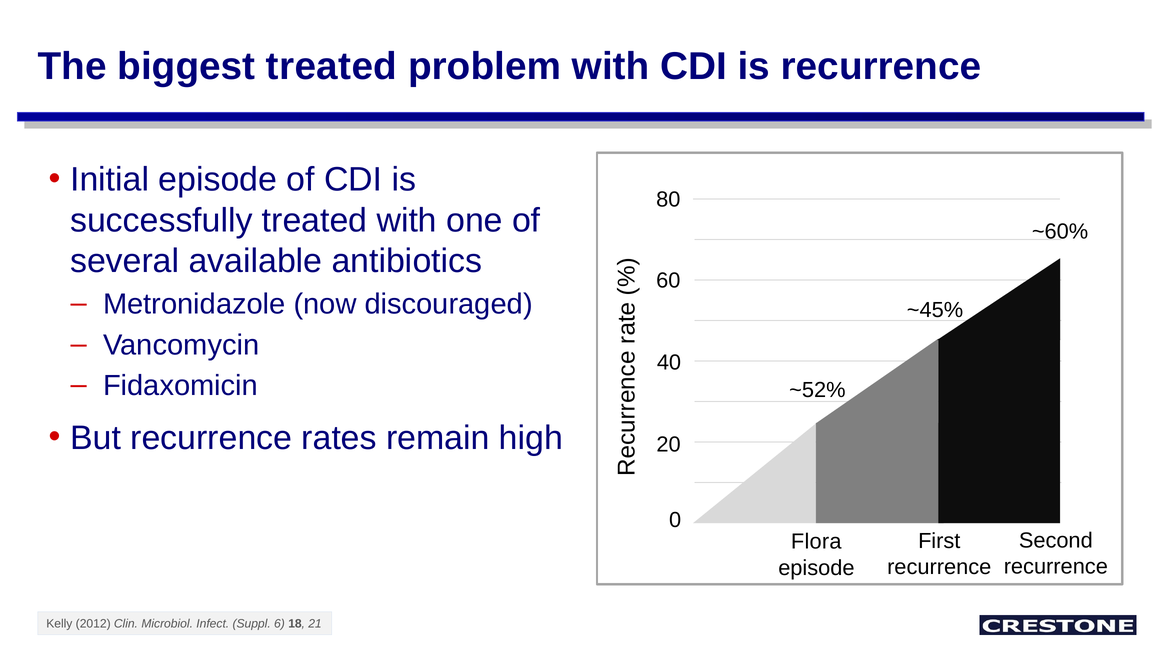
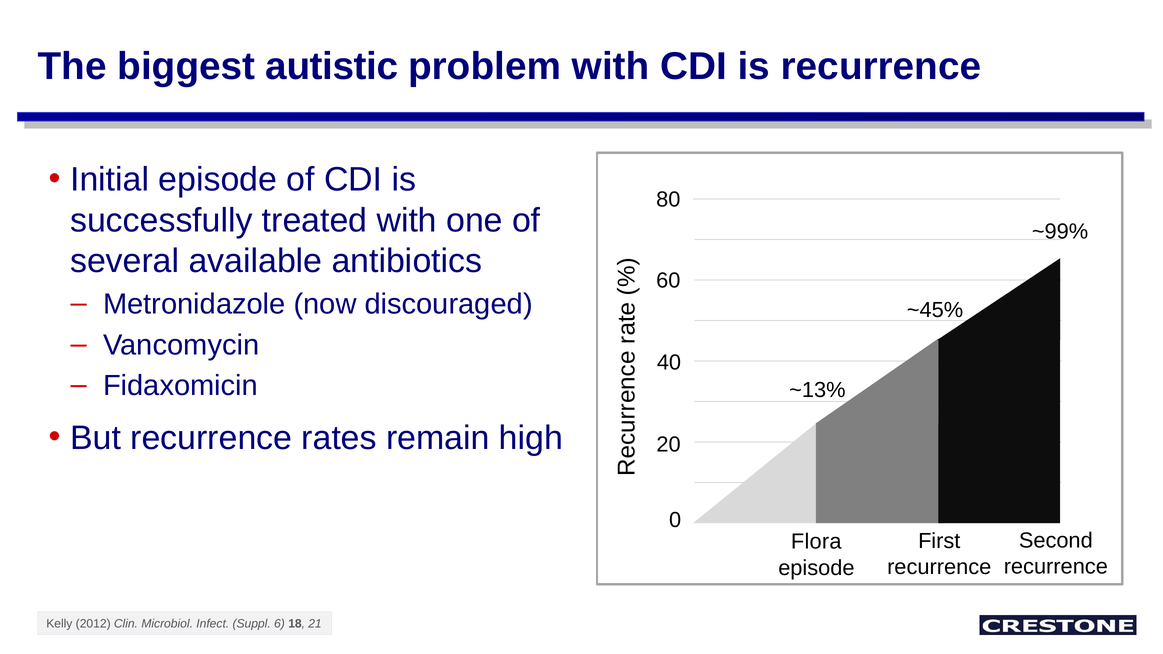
biggest treated: treated -> autistic (332, 67)
~60%: ~60% -> ~99% (1060, 232)
~52%: ~52% -> ~13% (817, 390)
